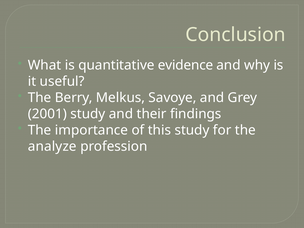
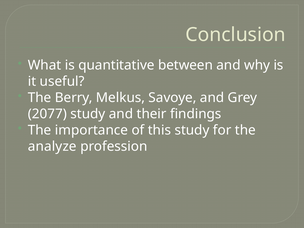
evidence: evidence -> between (185, 65)
2001: 2001 -> 2077 (47, 114)
